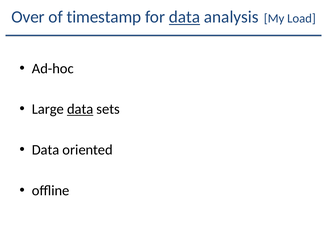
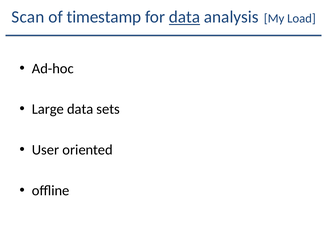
Over: Over -> Scan (28, 17)
data underline: present -> none (80, 109)
Data: Data -> User (46, 150)
